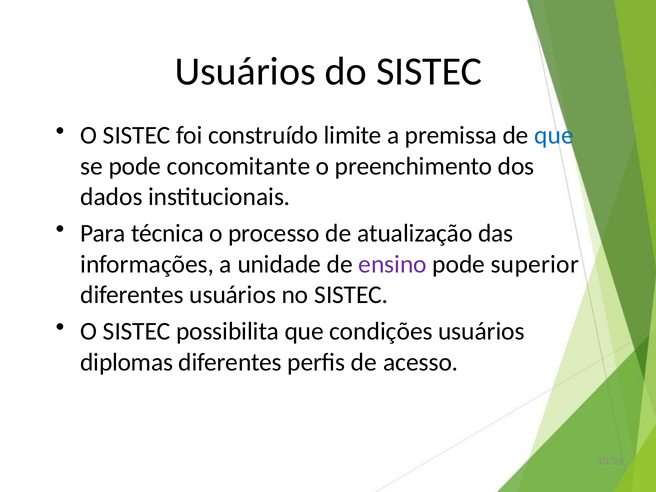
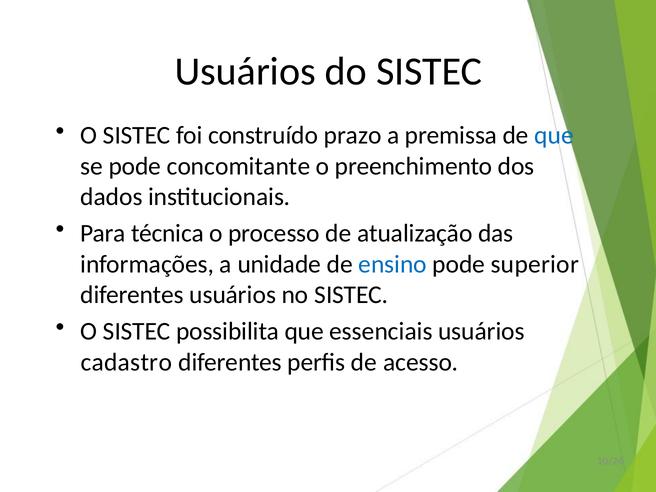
limite: limite -> prazo (353, 136)
ensino colour: purple -> blue (393, 264)
condições: condições -> essenciais (381, 332)
diplomas: diplomas -> cadastro (126, 362)
